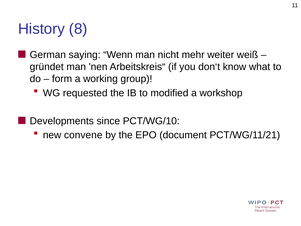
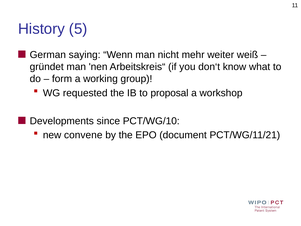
8: 8 -> 5 (78, 29)
modified: modified -> proposal (169, 93)
